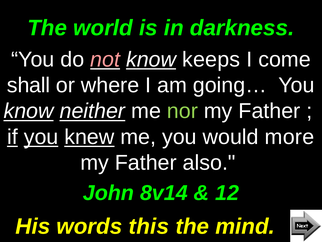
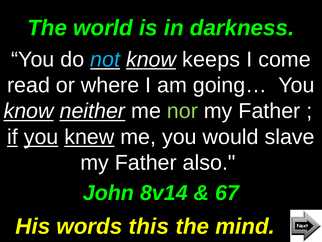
not colour: pink -> light blue (105, 59)
shall: shall -> read (29, 85)
more: more -> slave (290, 137)
12: 12 -> 67 (227, 193)
